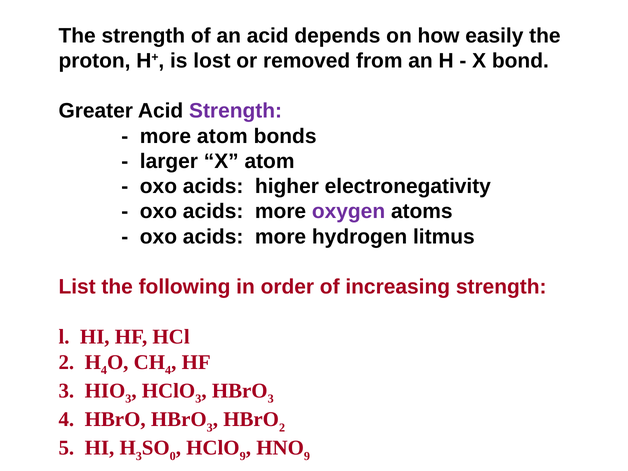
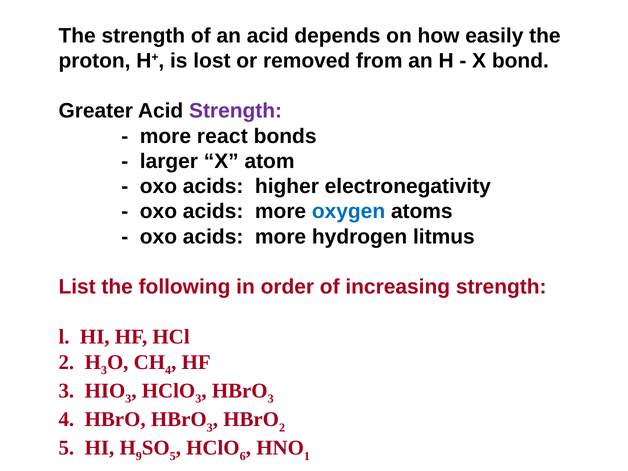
more atom: atom -> react (222, 136)
oxygen colour: purple -> blue (349, 211)
H 4: 4 -> 3 (104, 370)
H 3: 3 -> 9 (139, 456)
0: 0 -> 5 (173, 456)
9: 9 -> 6 (243, 456)
9: 9 -> 1 (307, 456)
